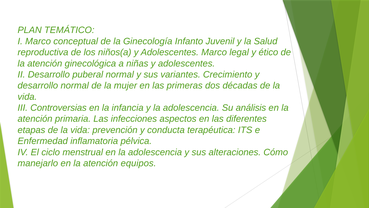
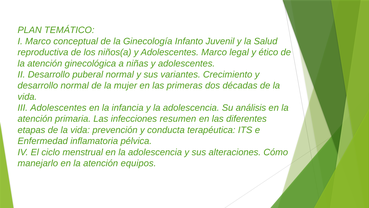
III Controversias: Controversias -> Adolescentes (58, 108)
aspectos: aspectos -> resumen (178, 119)
